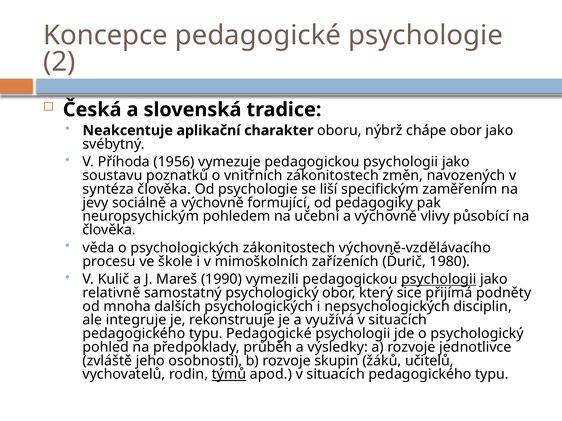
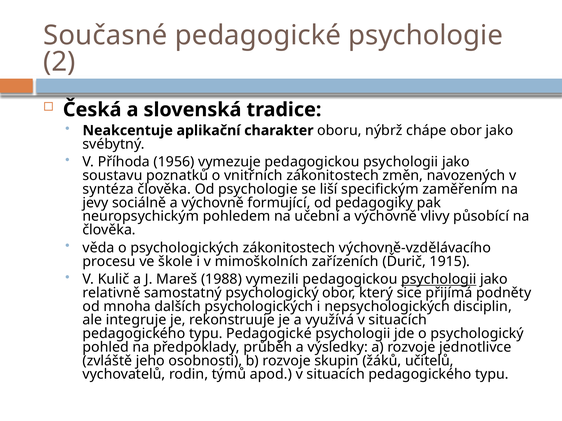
Koncepce: Koncepce -> Současné (105, 35)
1980: 1980 -> 1915 (450, 262)
1990: 1990 -> 1988 (222, 279)
týmů underline: present -> none (229, 375)
